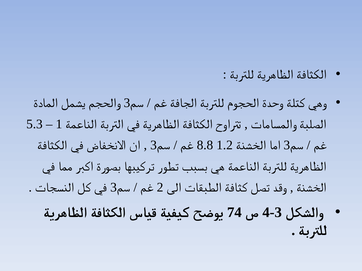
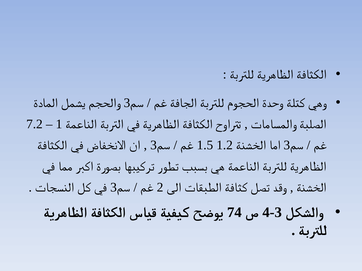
5.3: 5.3 -> 7.2 (34, 124)
8.8: 8.8 -> 1.5 (205, 145)
